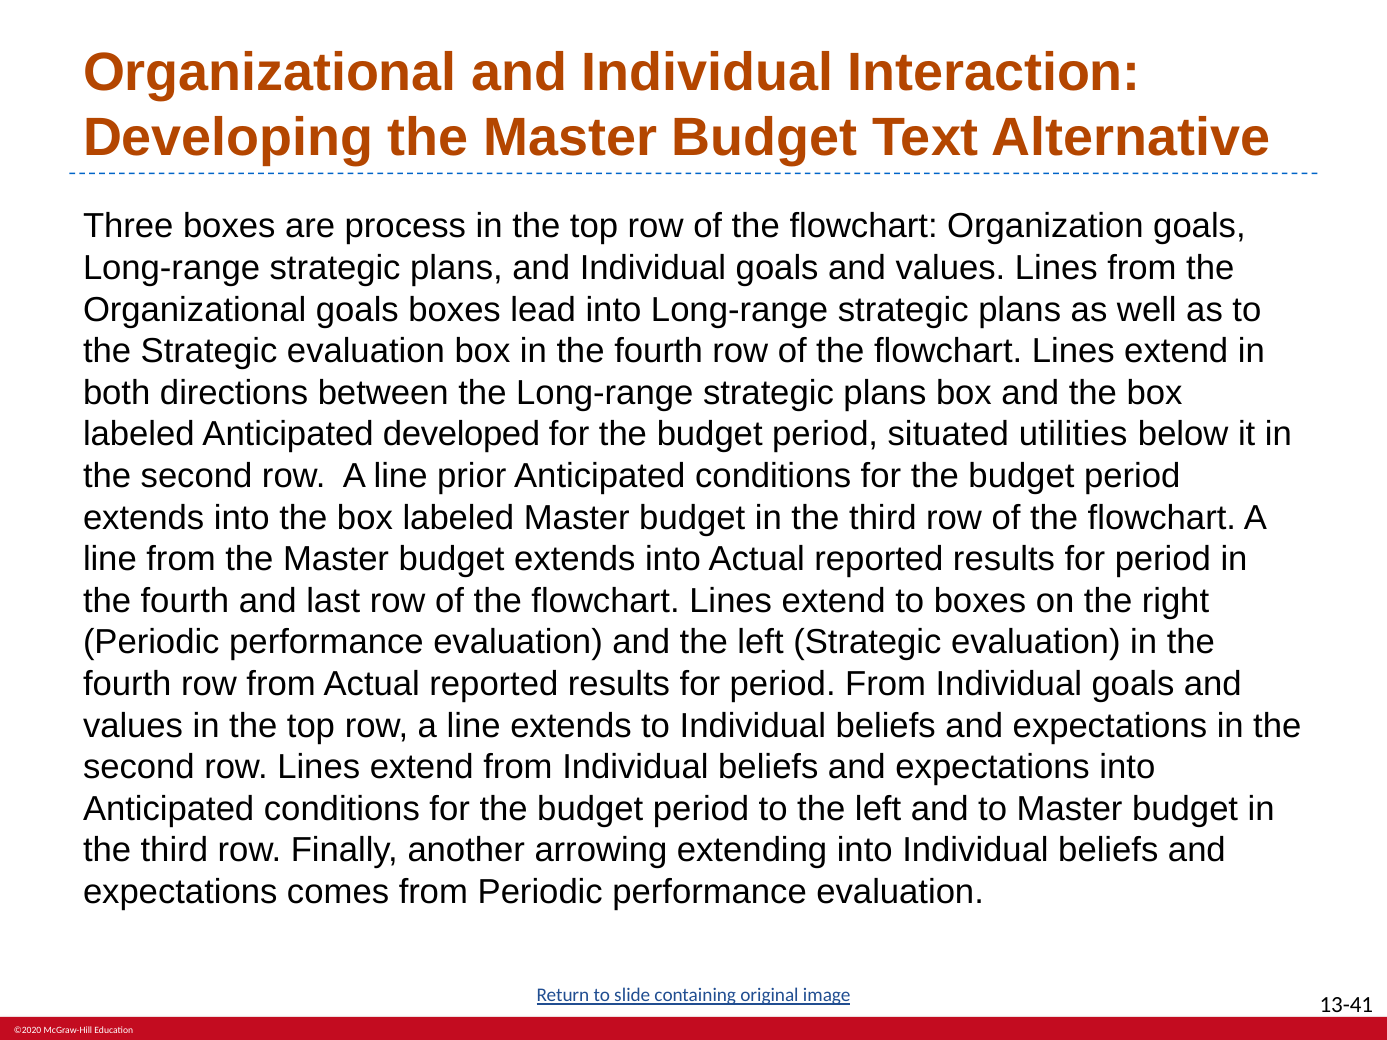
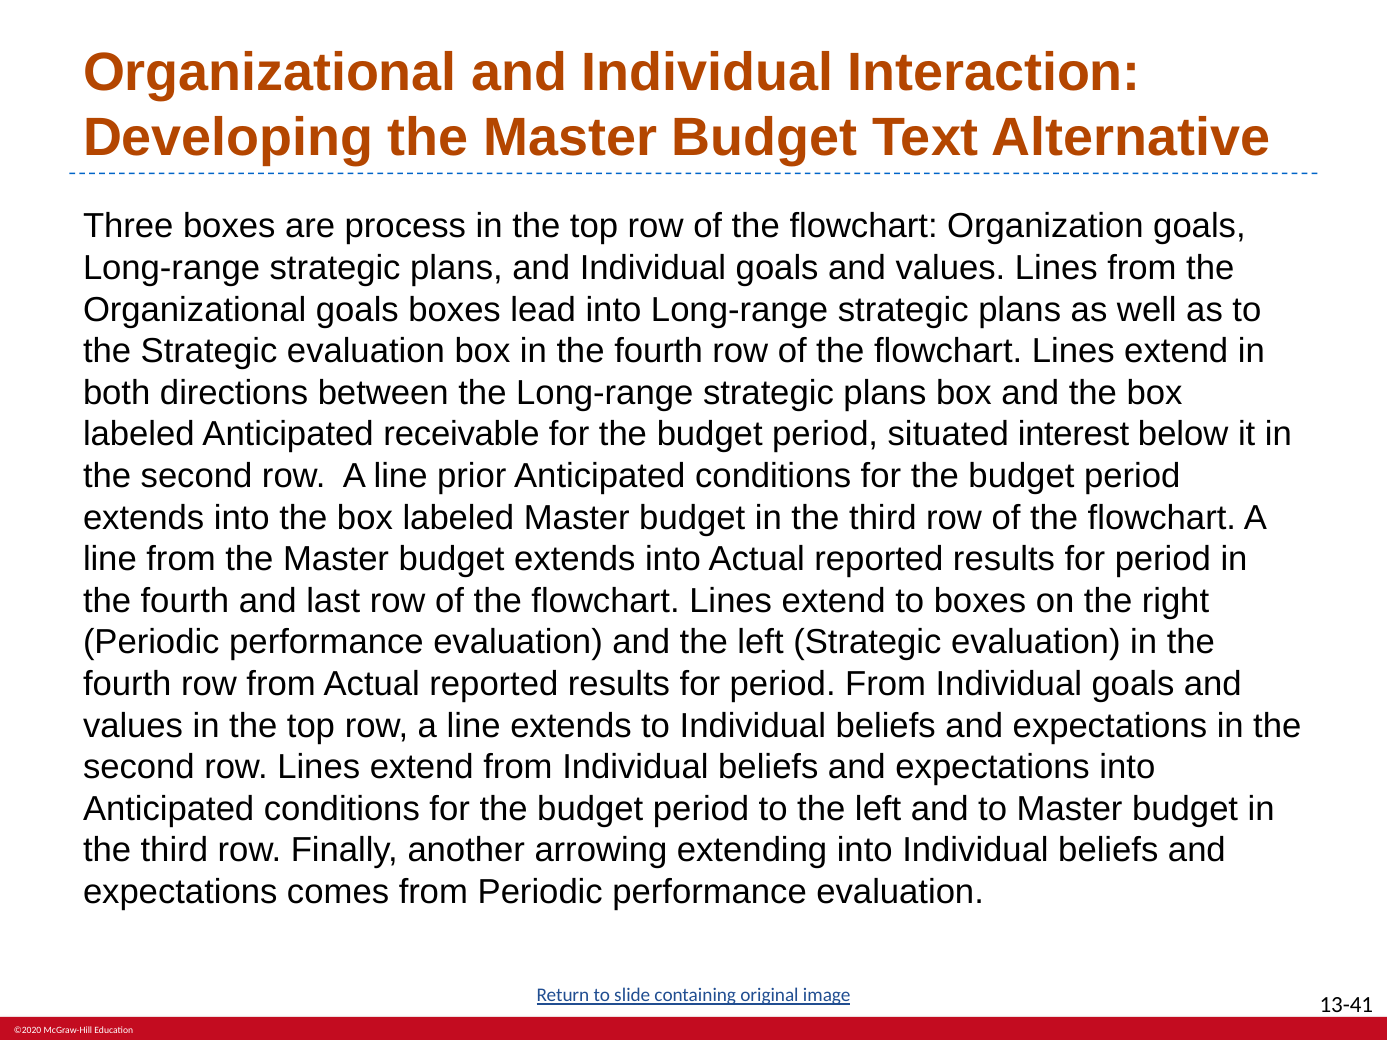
developed: developed -> receivable (462, 435)
utilities: utilities -> interest (1074, 435)
